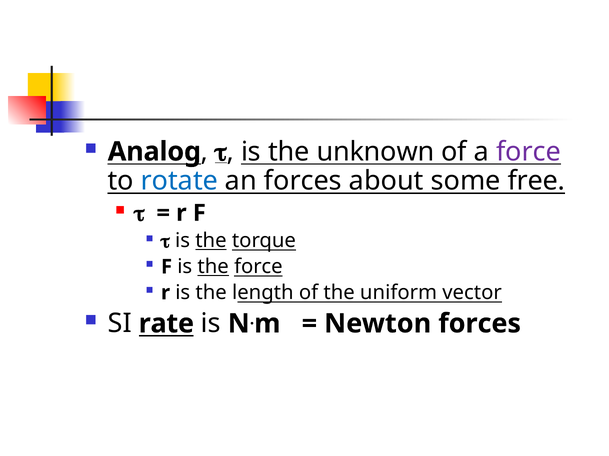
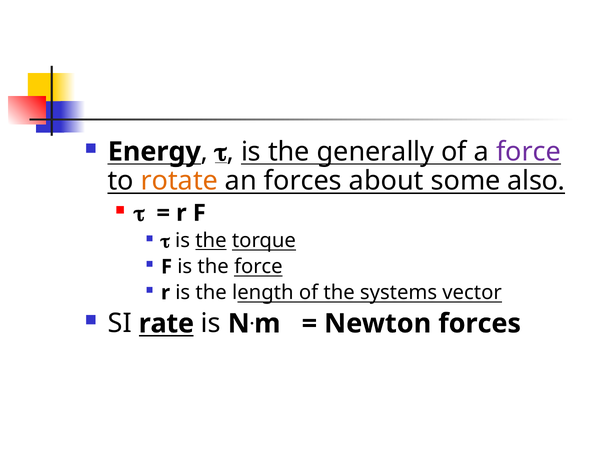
Analog: Analog -> Energy (154, 152)
unknown: unknown -> generally (375, 152)
rotate colour: blue -> orange (179, 181)
free: free -> also (536, 181)
the underline: present -> none (213, 267)
uniform: uniform -> systems (399, 293)
